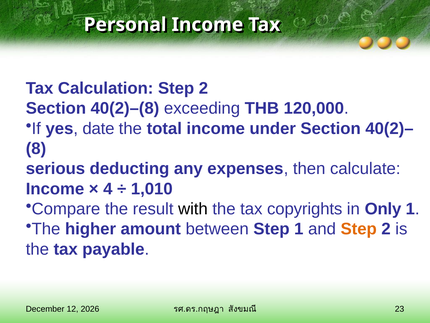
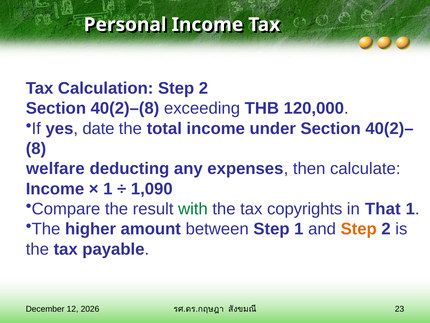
serious: serious -> welfare (55, 168)
4: 4 -> 1 (108, 189)
1,010: 1,010 -> 1,090 (152, 189)
with colour: black -> green (193, 209)
Only: Only -> That (383, 209)
